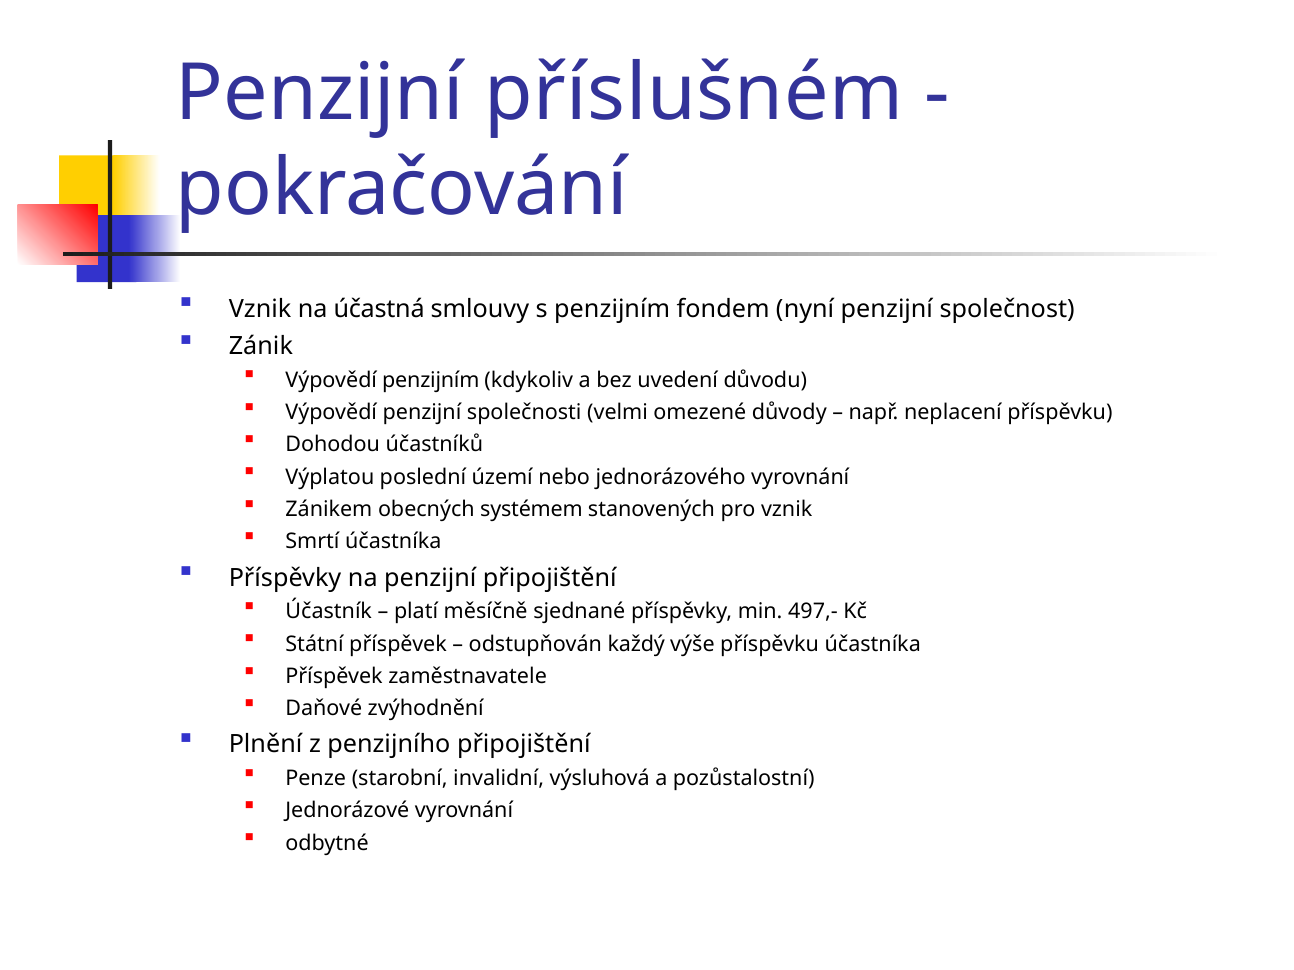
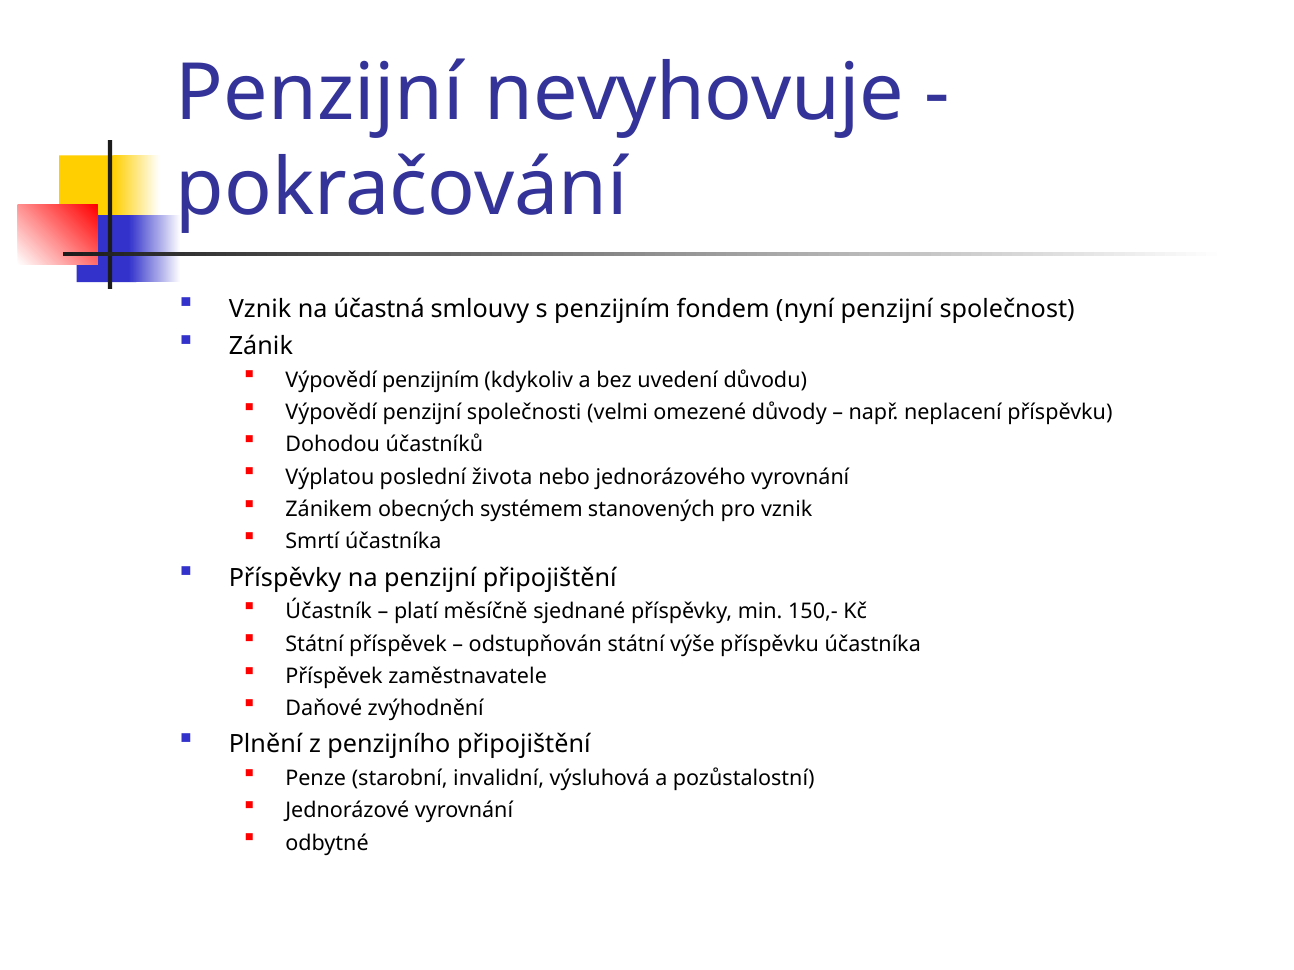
příslušném: příslušném -> nevyhovuje (694, 94)
území: území -> života (502, 477)
497,-: 497,- -> 150,- (813, 612)
odstupňován každý: každý -> státní (636, 644)
